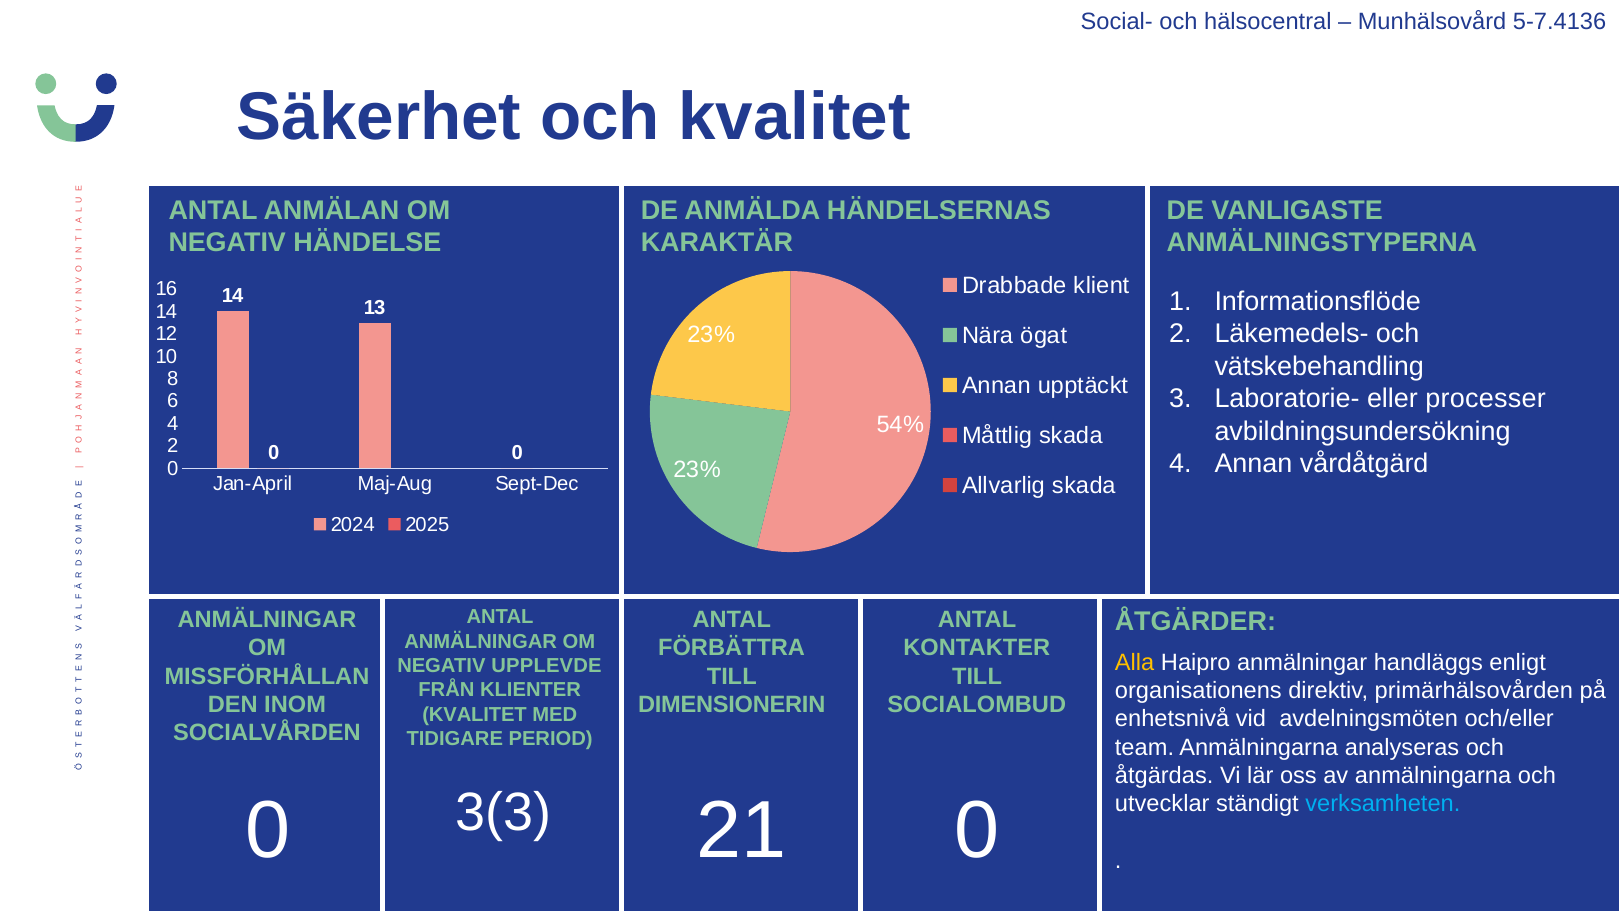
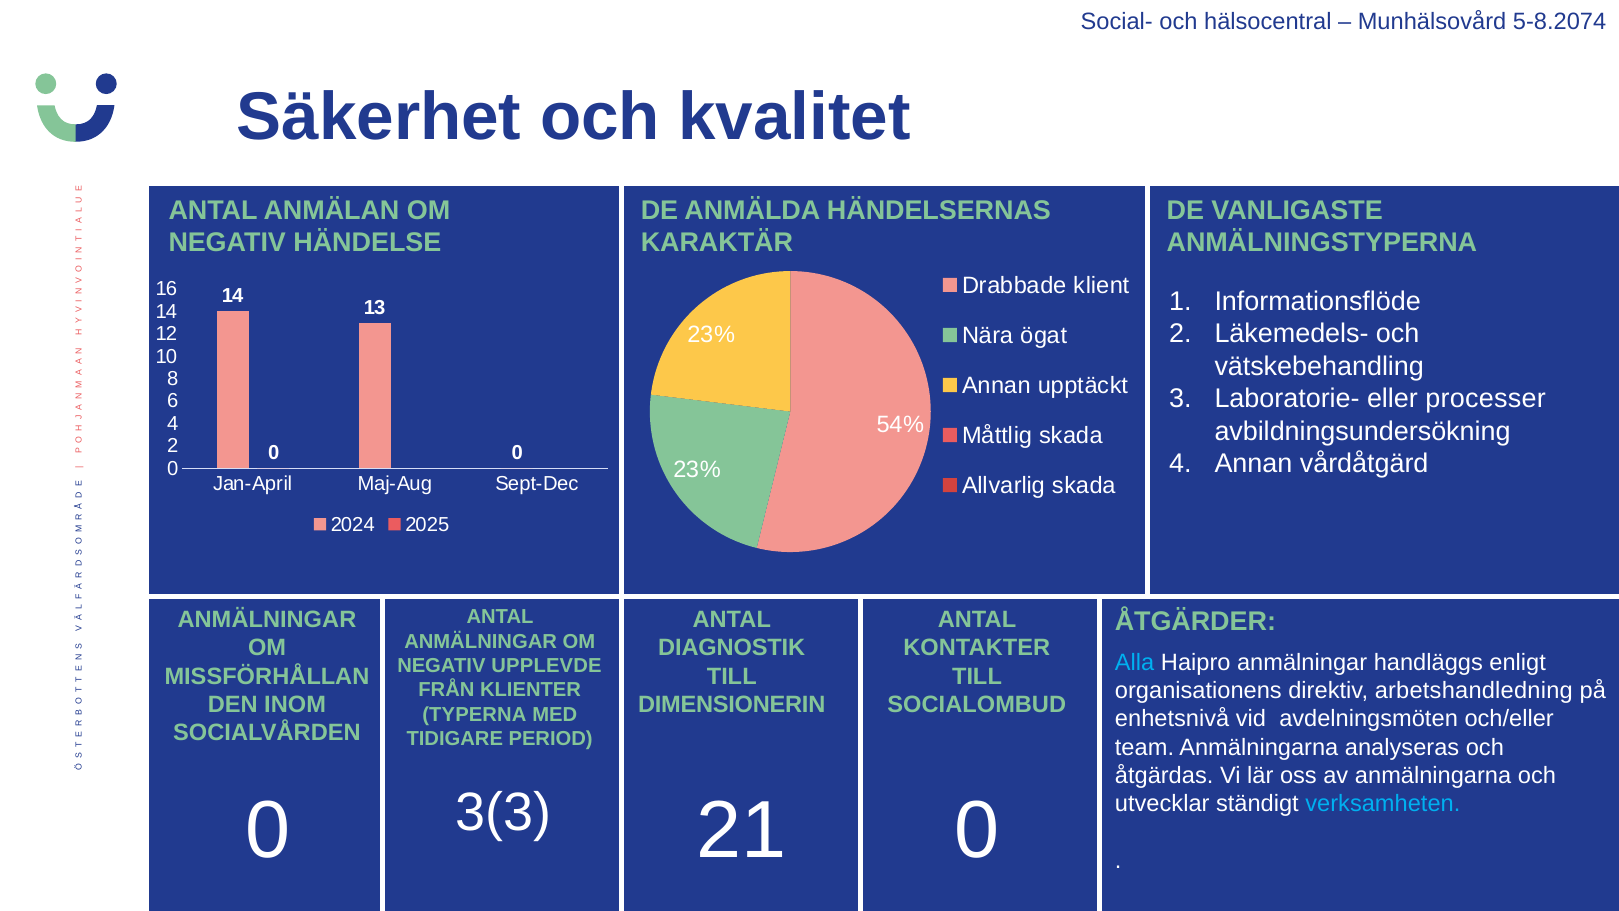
5-7.4136: 5-7.4136 -> 5-8.2074 (1560, 22)
FÖRBÄTTRA: FÖRBÄTTRA -> DIAGNOSTIK (732, 648)
Alla colour: yellow -> light blue (1135, 662)
primärhälsovården: primärhälsovården -> arbetshandledning (1474, 690)
KVALITET: KVALITET -> TYPERNA (474, 714)
